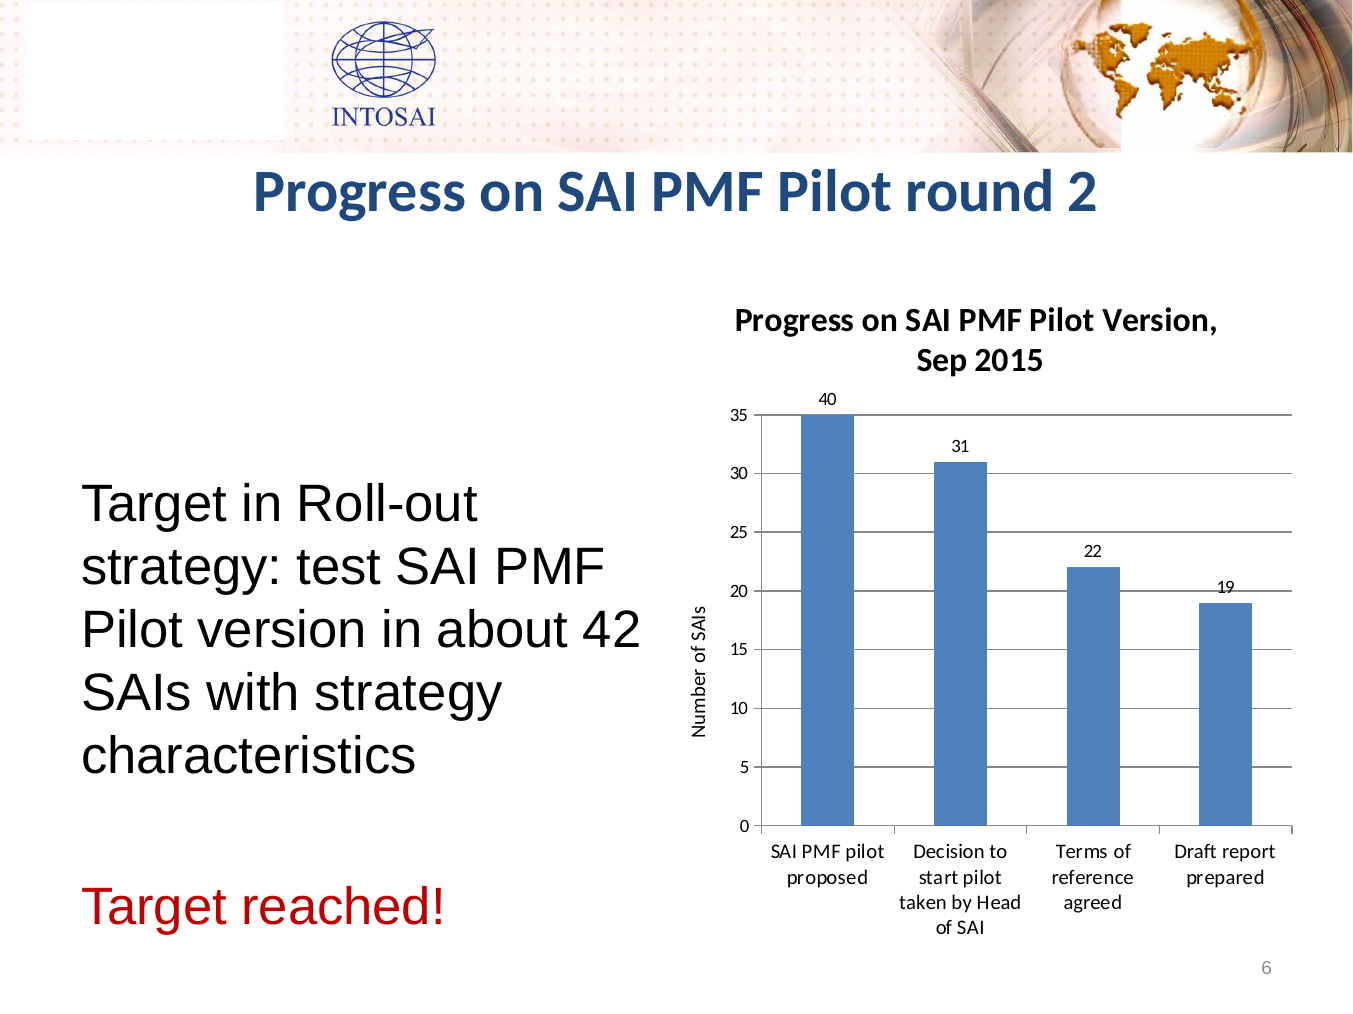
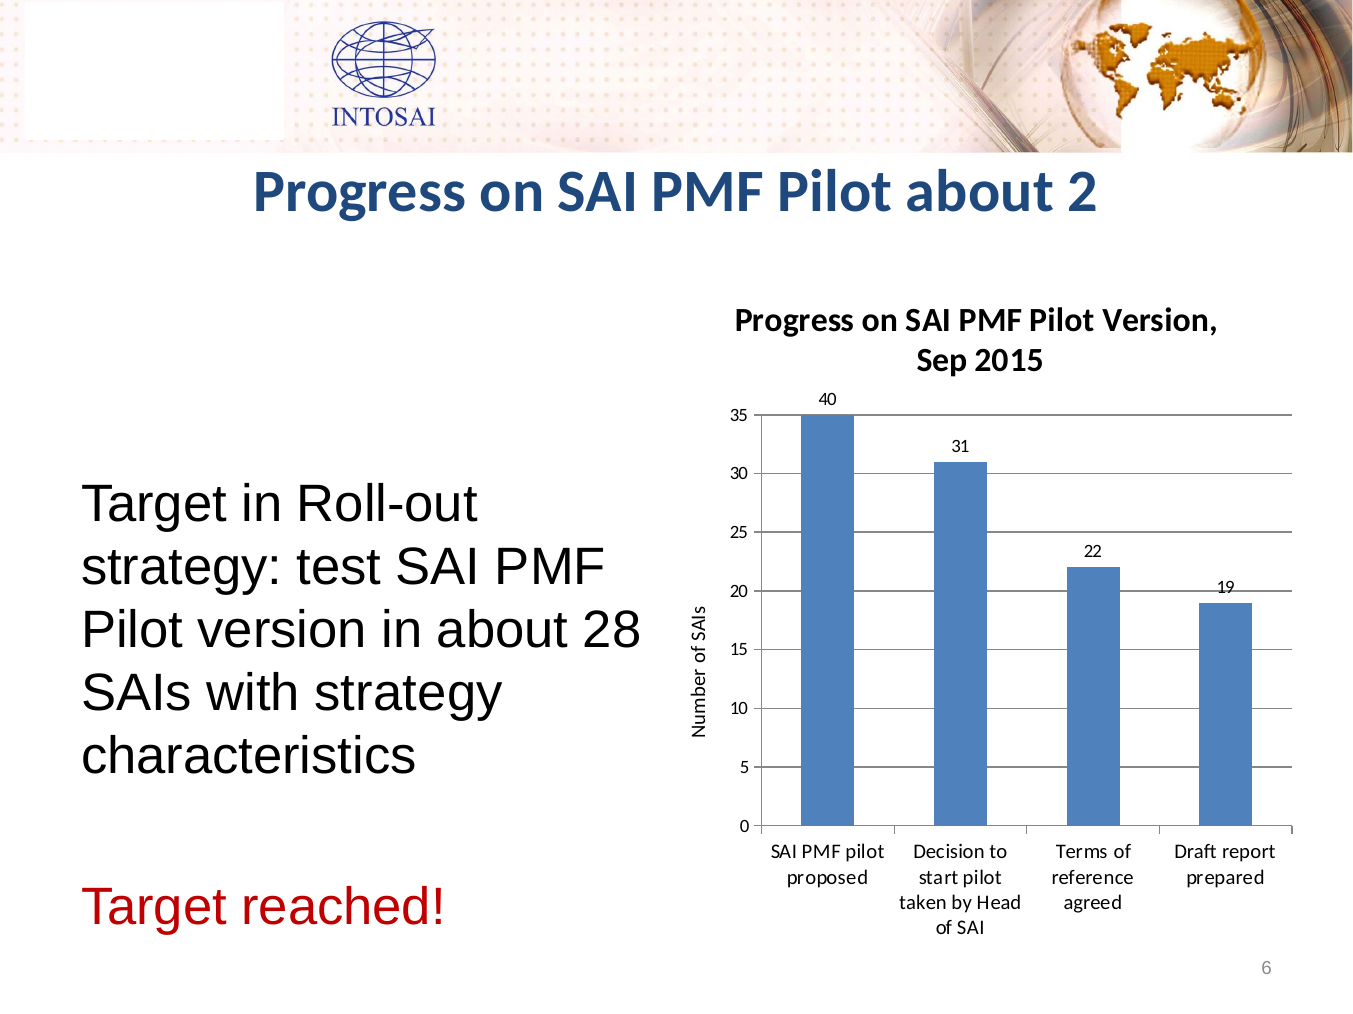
Pilot round: round -> about (980, 192)
42: 42 -> 28 (612, 631)
